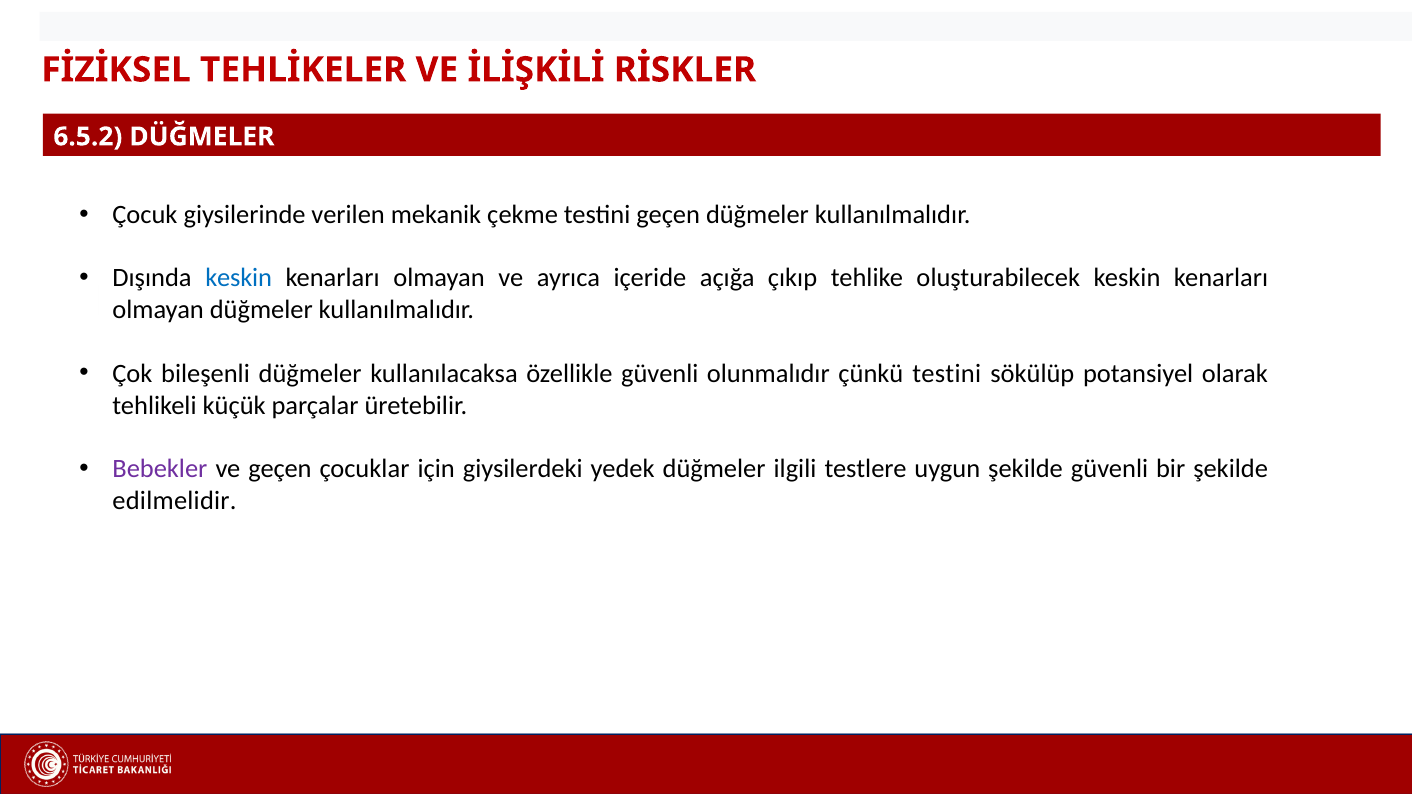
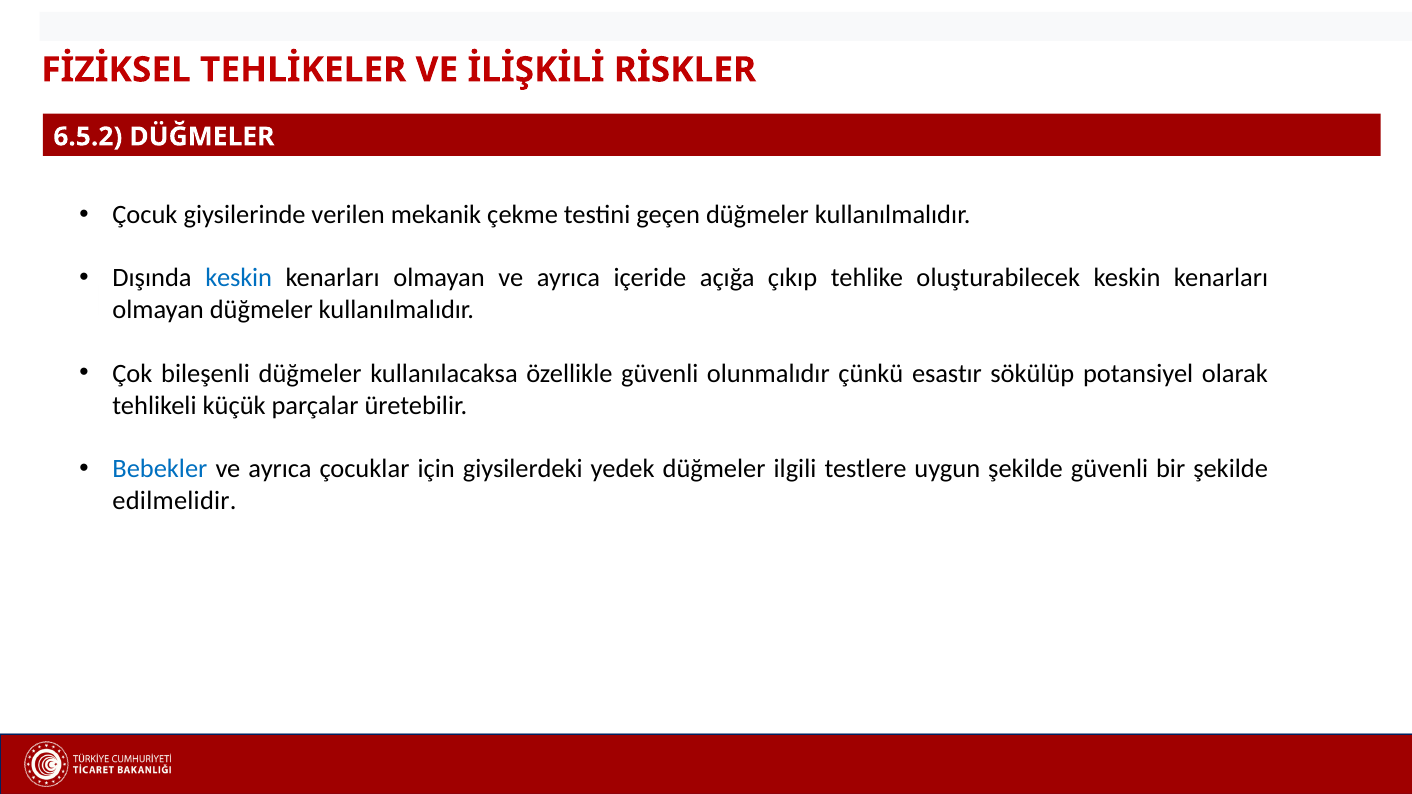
çünkü testini: testini -> esastır (947, 374)
Bebekler colour: purple -> blue (160, 469)
geçen: geçen -> ayrıca (280, 469)
